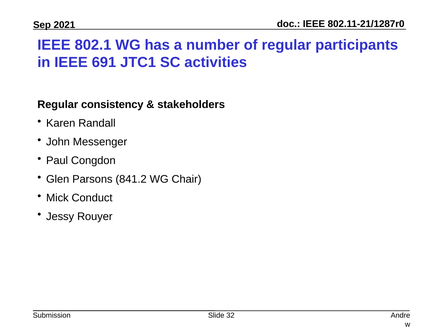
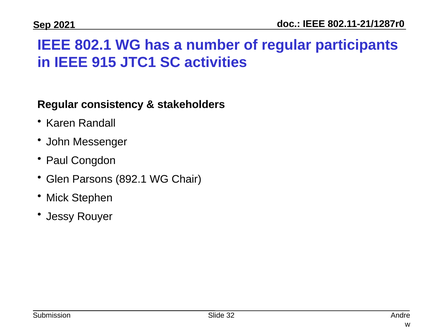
691: 691 -> 915 (104, 63)
841.2: 841.2 -> 892.1 (131, 179)
Conduct: Conduct -> Stephen (92, 198)
